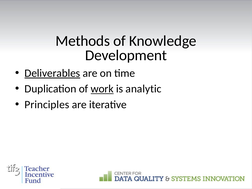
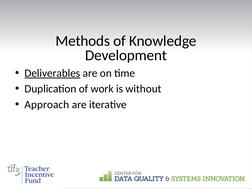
work underline: present -> none (102, 89)
analytic: analytic -> without (144, 89)
Principles: Principles -> Approach (47, 105)
